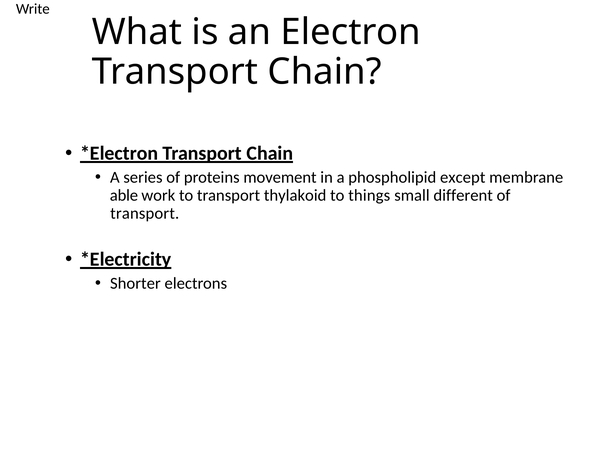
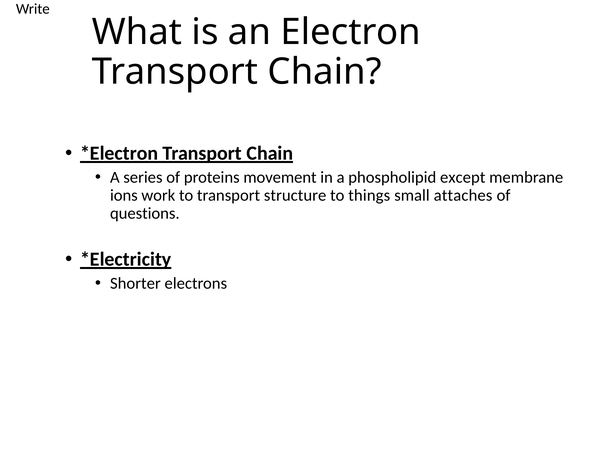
able: able -> ions (124, 195)
thylakoid: thylakoid -> structure (295, 195)
different: different -> attaches (463, 195)
transport: transport -> questions (145, 213)
